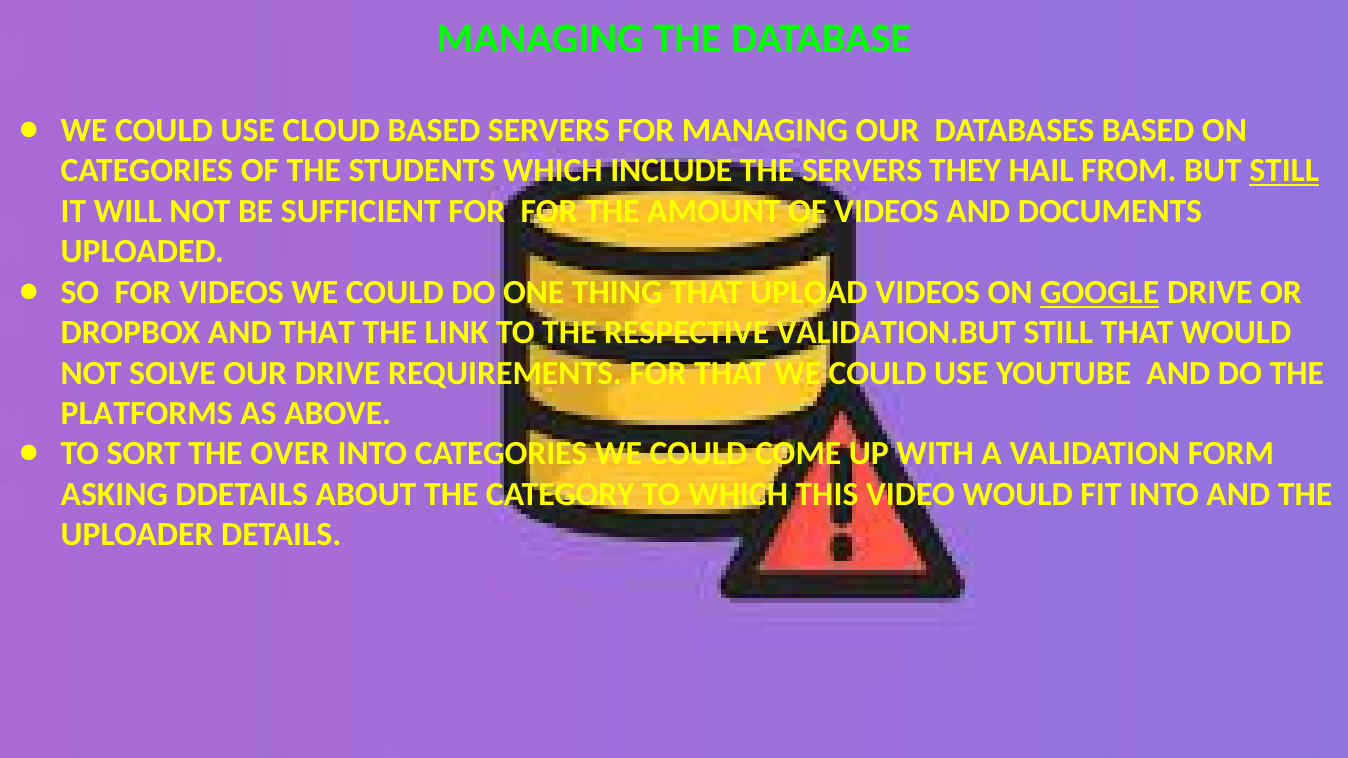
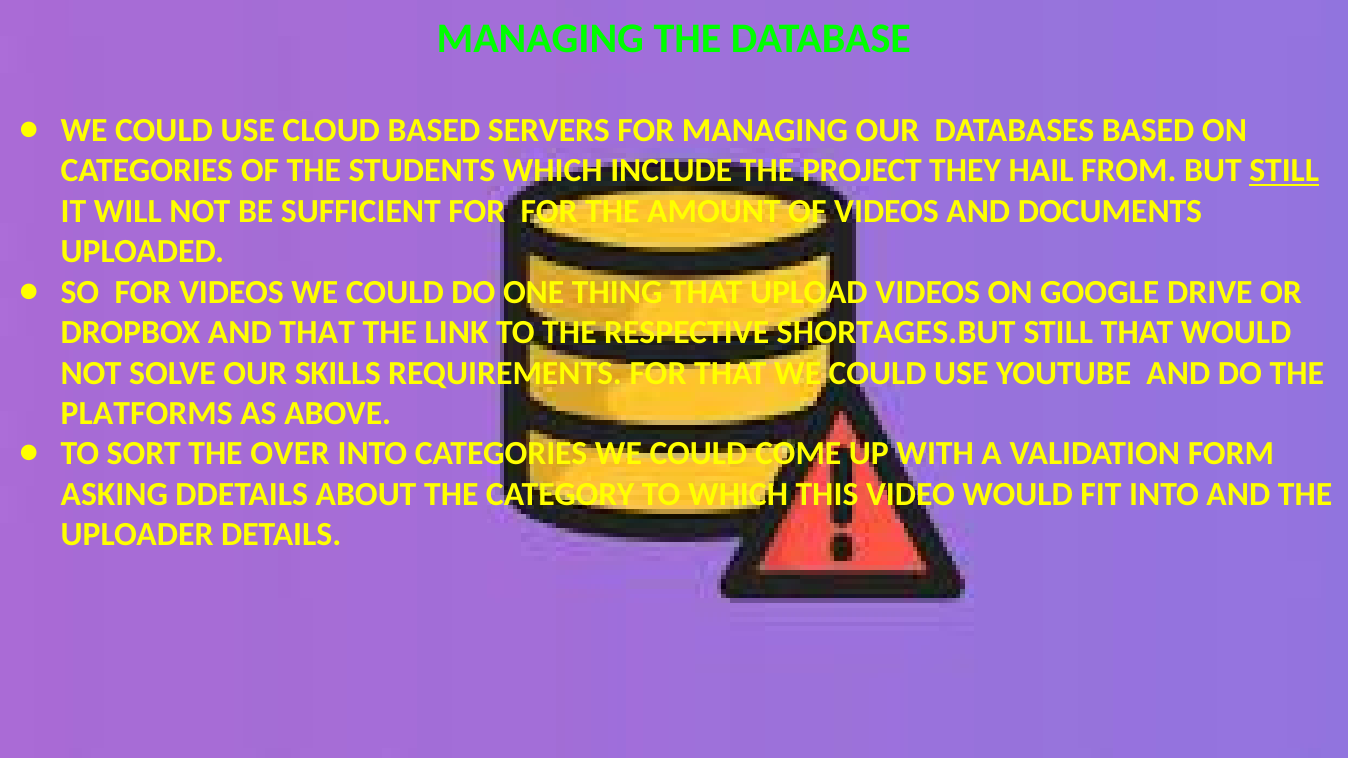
THE SERVERS: SERVERS -> PROJECT (862, 171)
GOOGLE underline: present -> none (1100, 292)
VALIDATION.BUT: VALIDATION.BUT -> SHORTAGES.BUT (896, 333)
OUR DRIVE: DRIVE -> SKILLS (338, 373)
